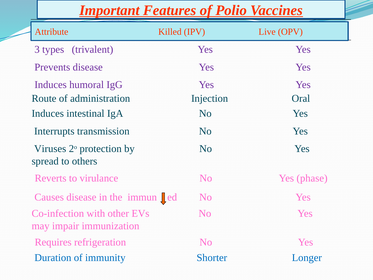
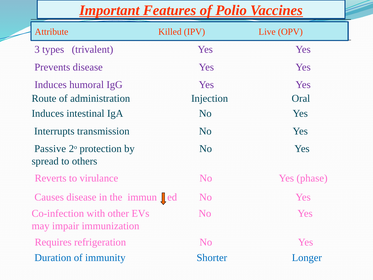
Viruses: Viruses -> Passive (50, 149)
